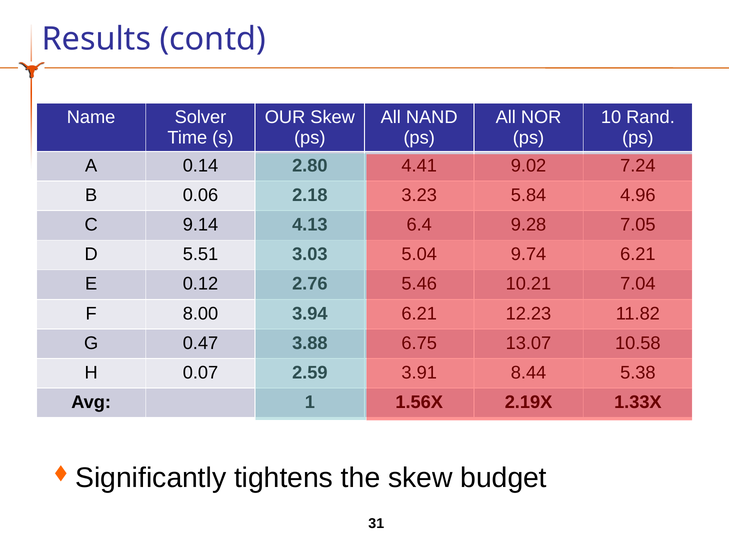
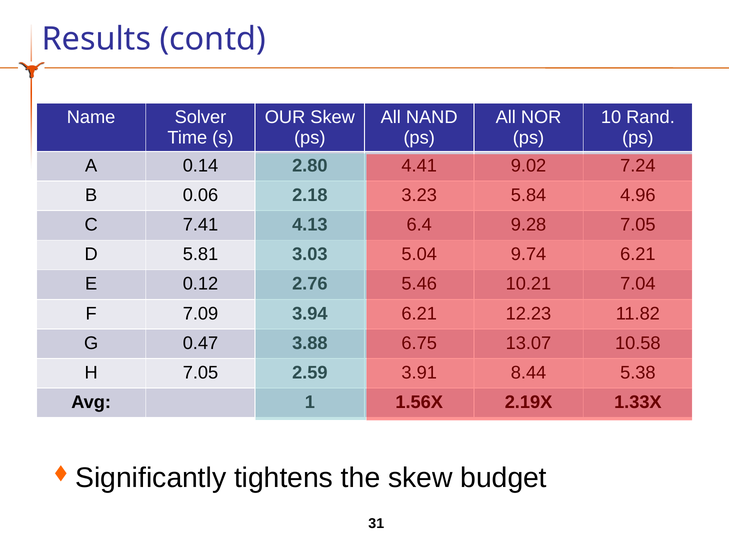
9.14: 9.14 -> 7.41 (200, 225)
5.51: 5.51 -> 5.81 (200, 254)
8.00: 8.00 -> 7.09 (200, 313)
H 0.07: 0.07 -> 7.05 (200, 372)
